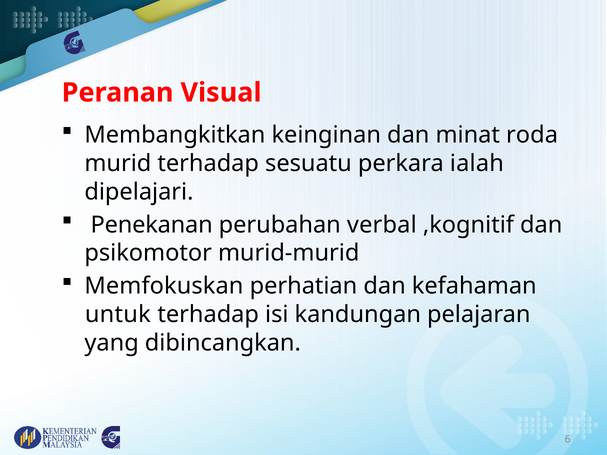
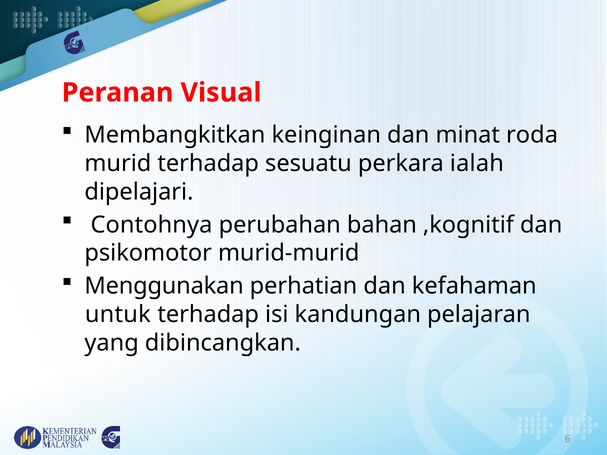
Penekanan: Penekanan -> Contohnya (152, 225)
verbal: verbal -> bahan (382, 225)
Memfokuskan: Memfokuskan -> Menggunakan (164, 286)
